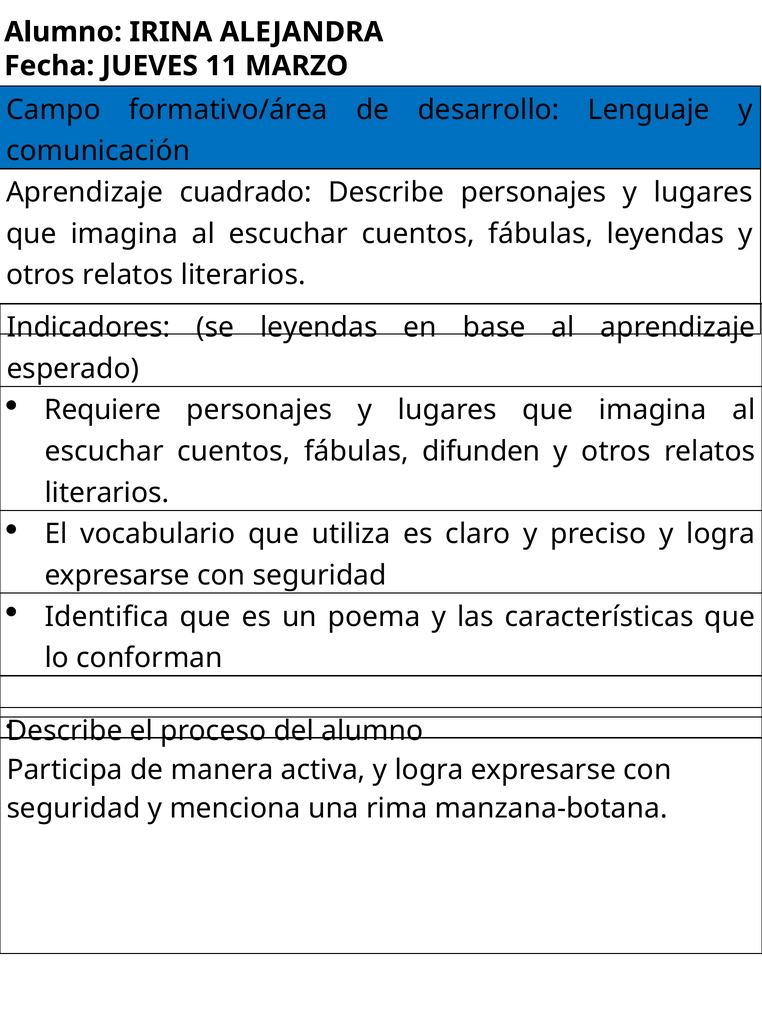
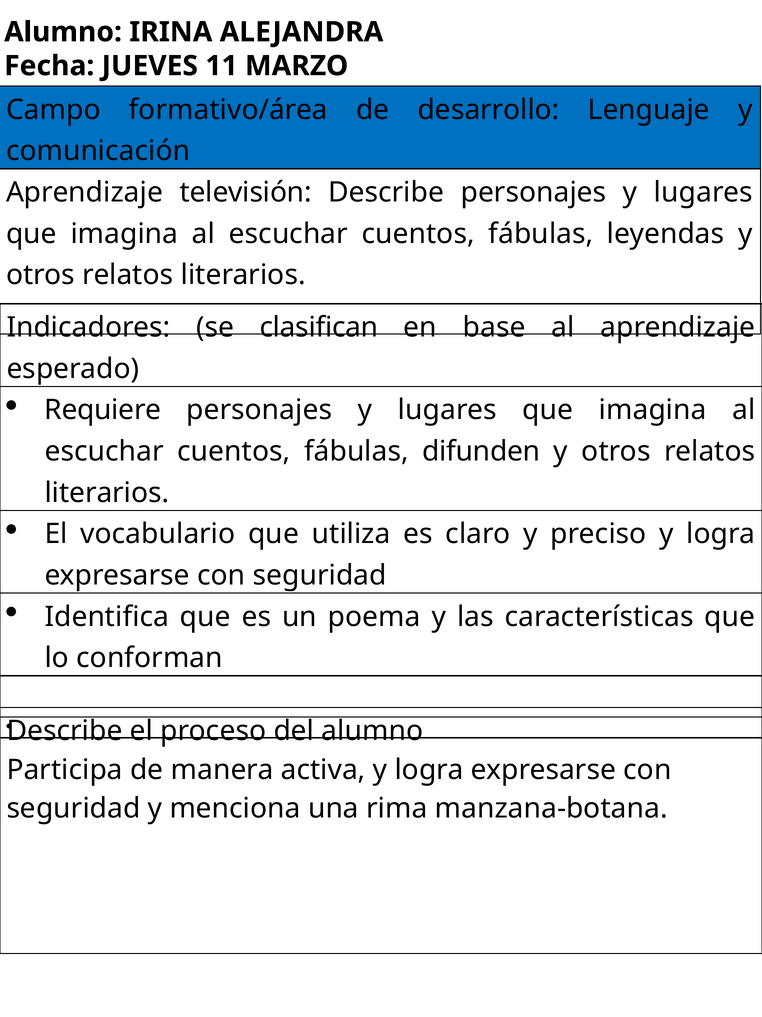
cuadrado: cuadrado -> televisión (246, 192)
se leyendas: leyendas -> clasifican (319, 327)
